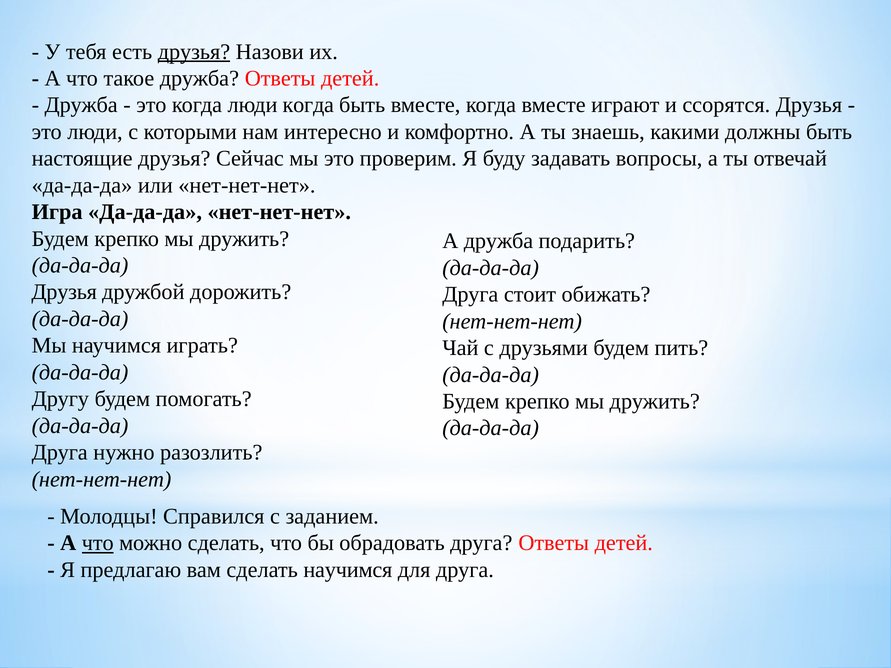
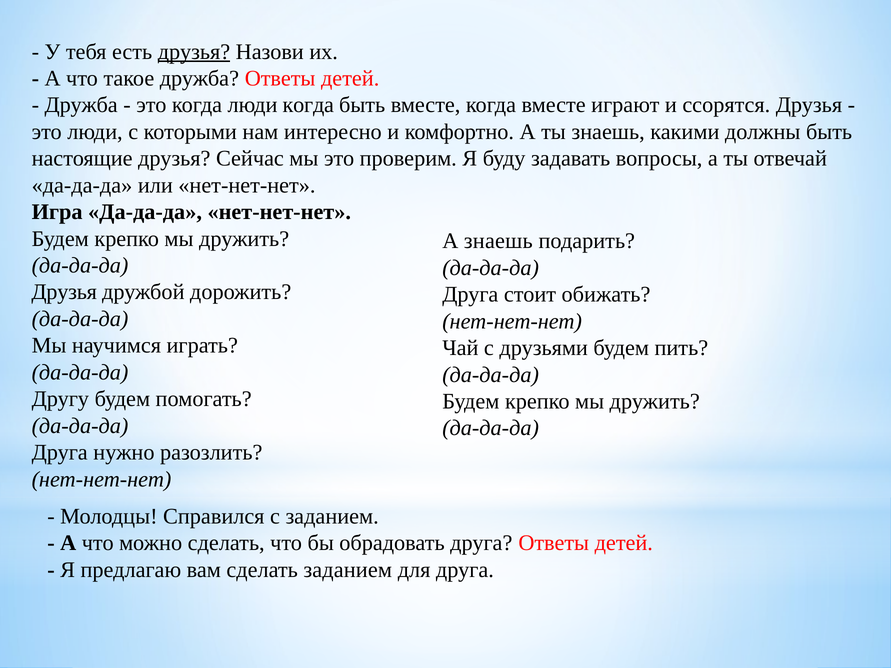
А дружба: дружба -> знаешь (498, 241)
что underline: present -> none (98, 543)
сделать научимся: научимся -> заданием (348, 570)
